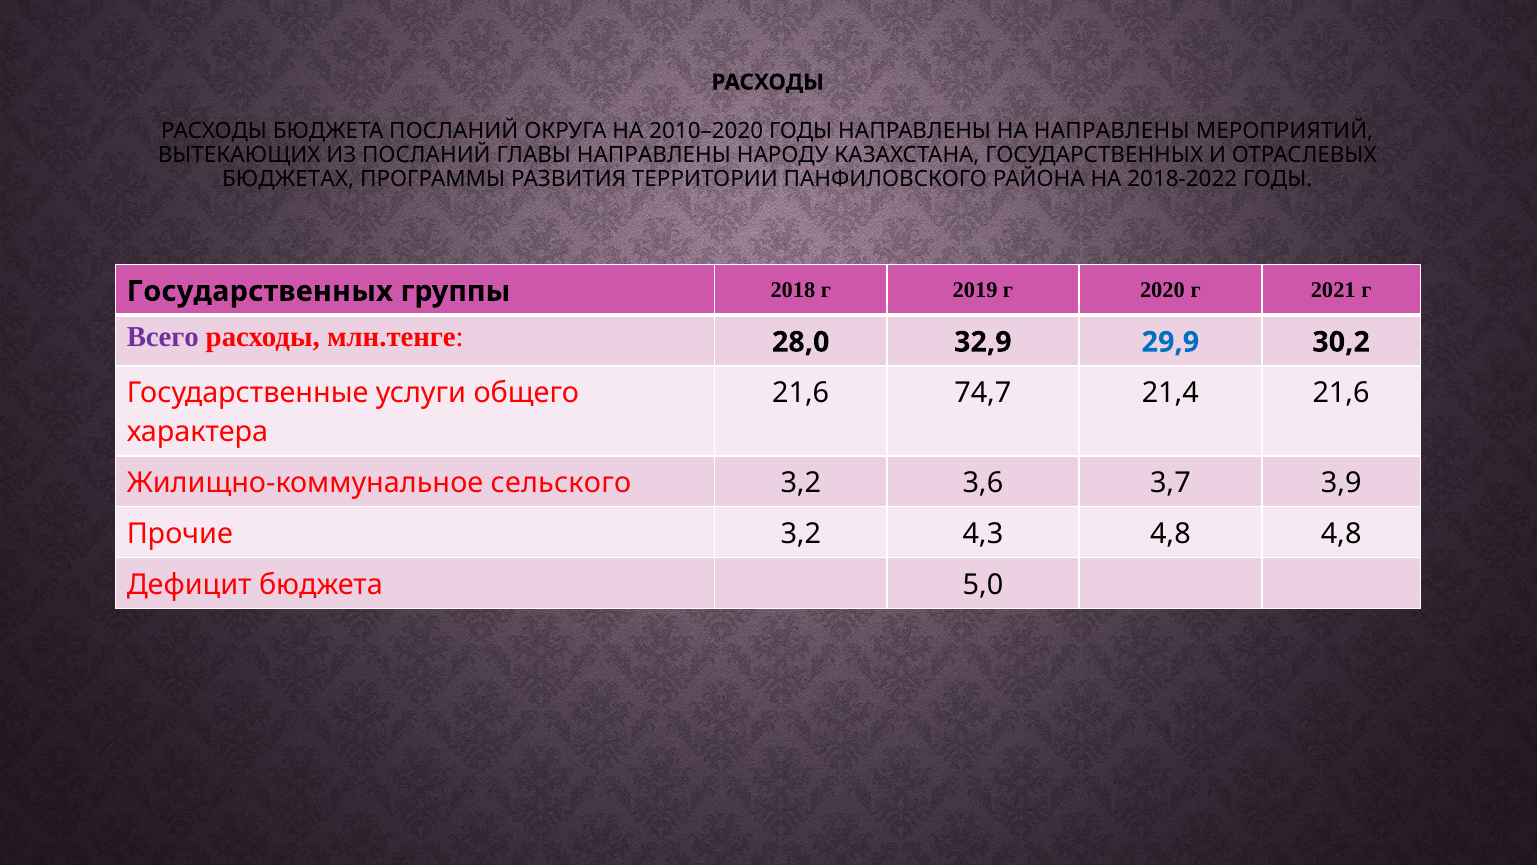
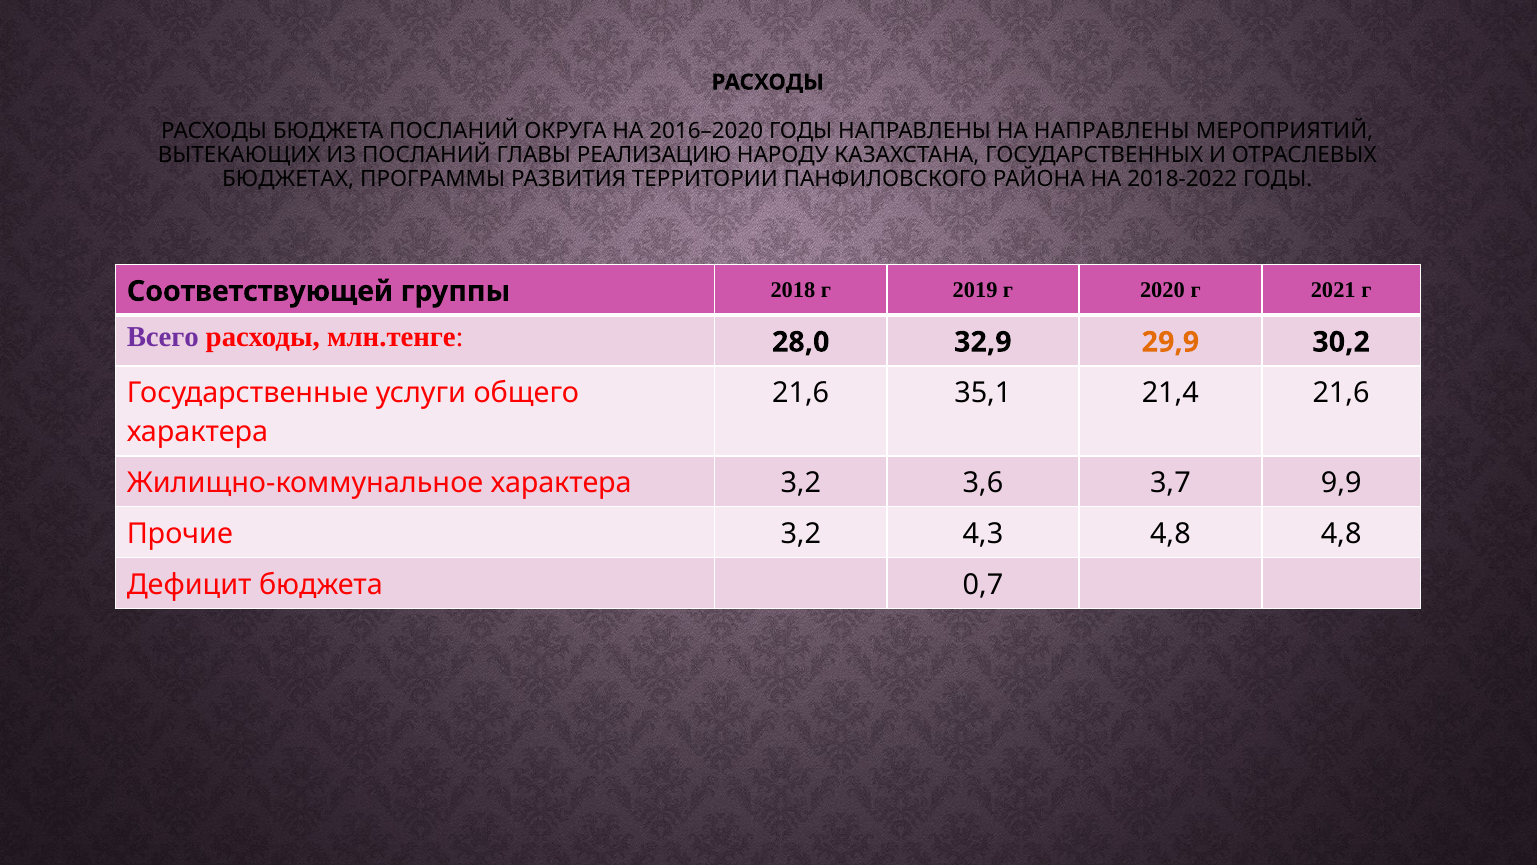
2010–2020: 2010–2020 -> 2016–2020 (706, 131)
ГЛАВЫ НАПРАВЛЕНЫ: НАПРАВЛЕНЫ -> РЕАЛИЗАЦИЮ (654, 155)
Государственных: Государственных -> Соответствующей (260, 291)
29,9 colour: blue -> orange (1170, 342)
74,7: 74,7 -> 35,1 (983, 393)
Жилищно-коммунальное сельского: сельского -> характера (561, 483)
3,9: 3,9 -> 9,9 (1341, 483)
5,0: 5,0 -> 0,7 (983, 584)
